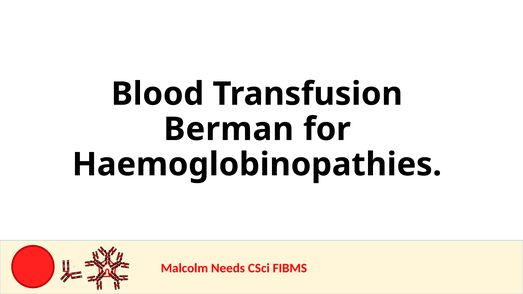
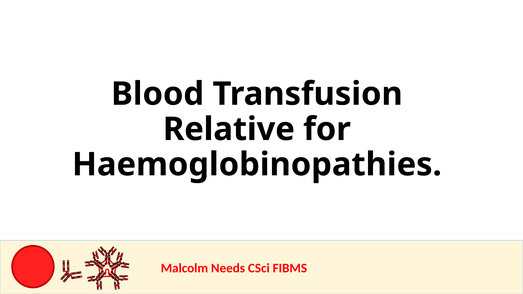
Berman: Berman -> Relative (229, 129)
